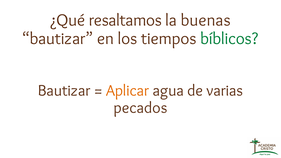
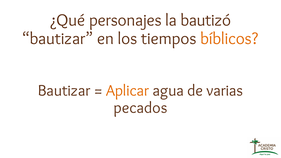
resaltamos: resaltamos -> personajes (125, 20)
buenas: buenas -> bautizó (206, 20)
bíblicos colour: green -> orange (229, 38)
